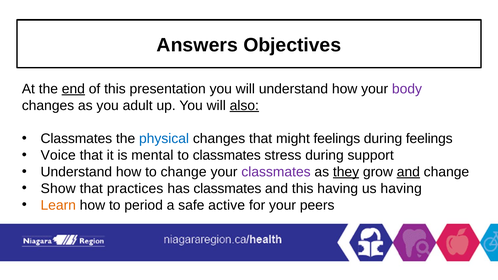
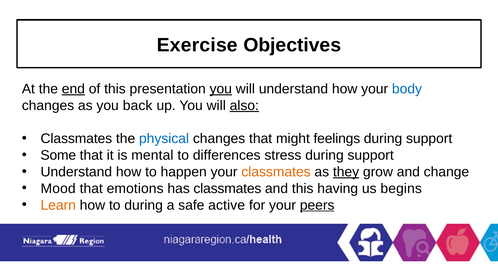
Answers: Answers -> Exercise (197, 45)
you underline: none -> present (221, 89)
body colour: purple -> blue (407, 89)
adult: adult -> back (138, 106)
feelings: feelings -> support (429, 139)
Voice: Voice -> Some (58, 155)
to classmates: classmates -> differences (227, 155)
to change: change -> happen (184, 172)
classmates colour: purple -> orange (276, 172)
and underline: present -> none (408, 172)
Show: Show -> Mood (58, 189)
practices: practices -> emotions (135, 189)
us having: having -> begins (401, 189)
to period: period -> during (144, 205)
peers underline: none -> present (317, 205)
